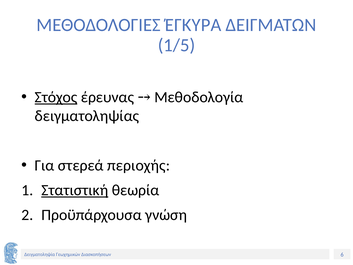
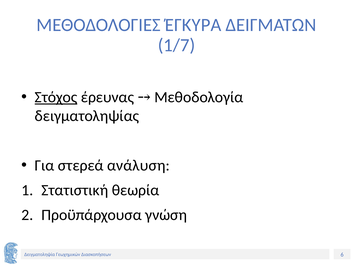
1/5: 1/5 -> 1/7 (176, 45)
περιοχής: περιοχής -> ανάλυση (138, 165)
Στατιστική underline: present -> none (75, 190)
